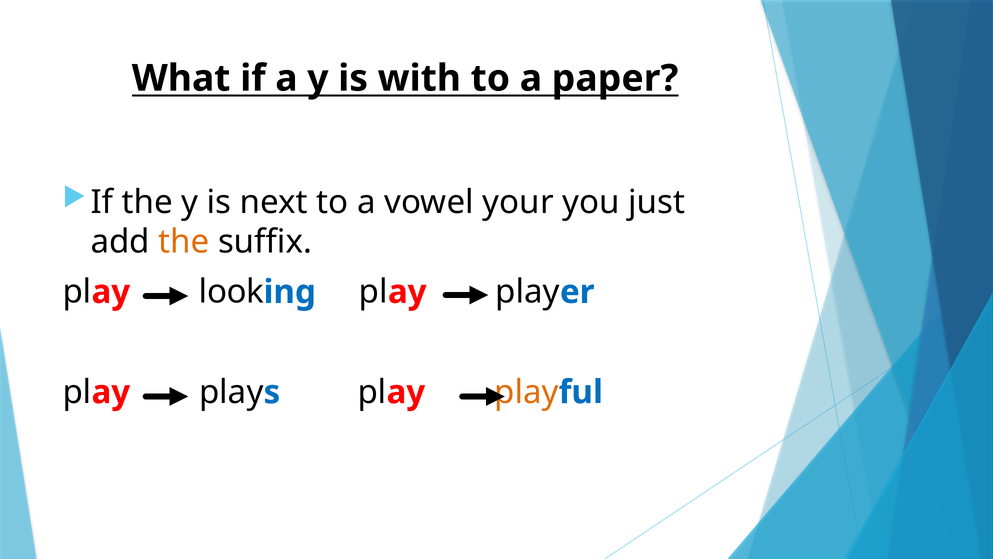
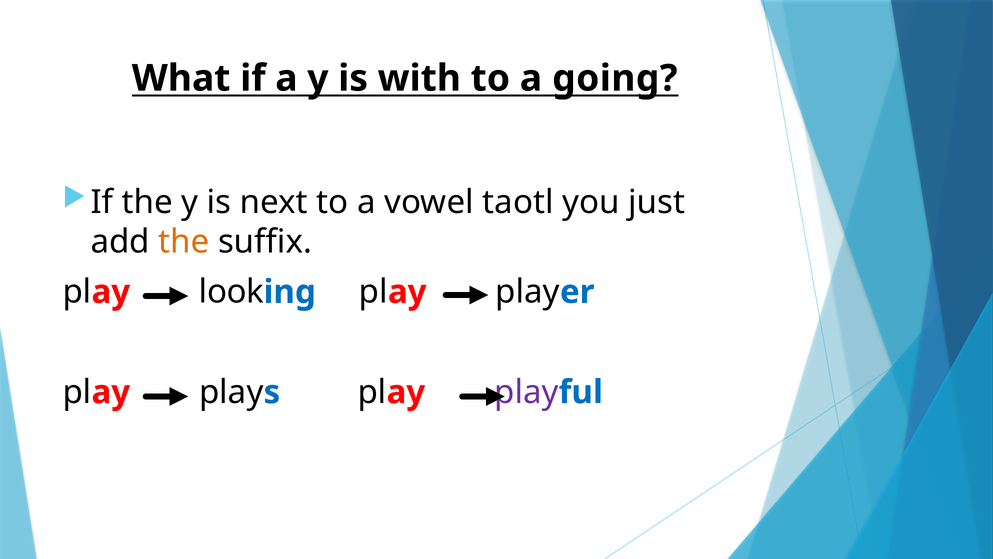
paper: paper -> going (615, 78)
your: your -> taotl (518, 202)
play colour: orange -> purple (526, 392)
